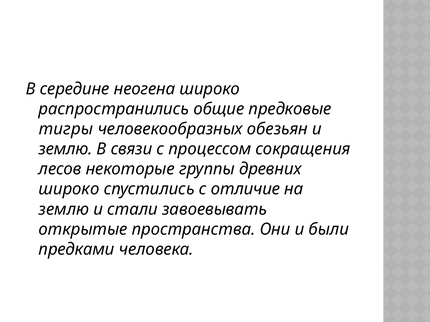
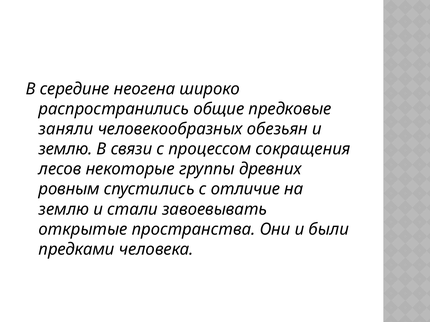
тигры: тигры -> заняли (66, 129)
широко: широко -> ровным (69, 189)
